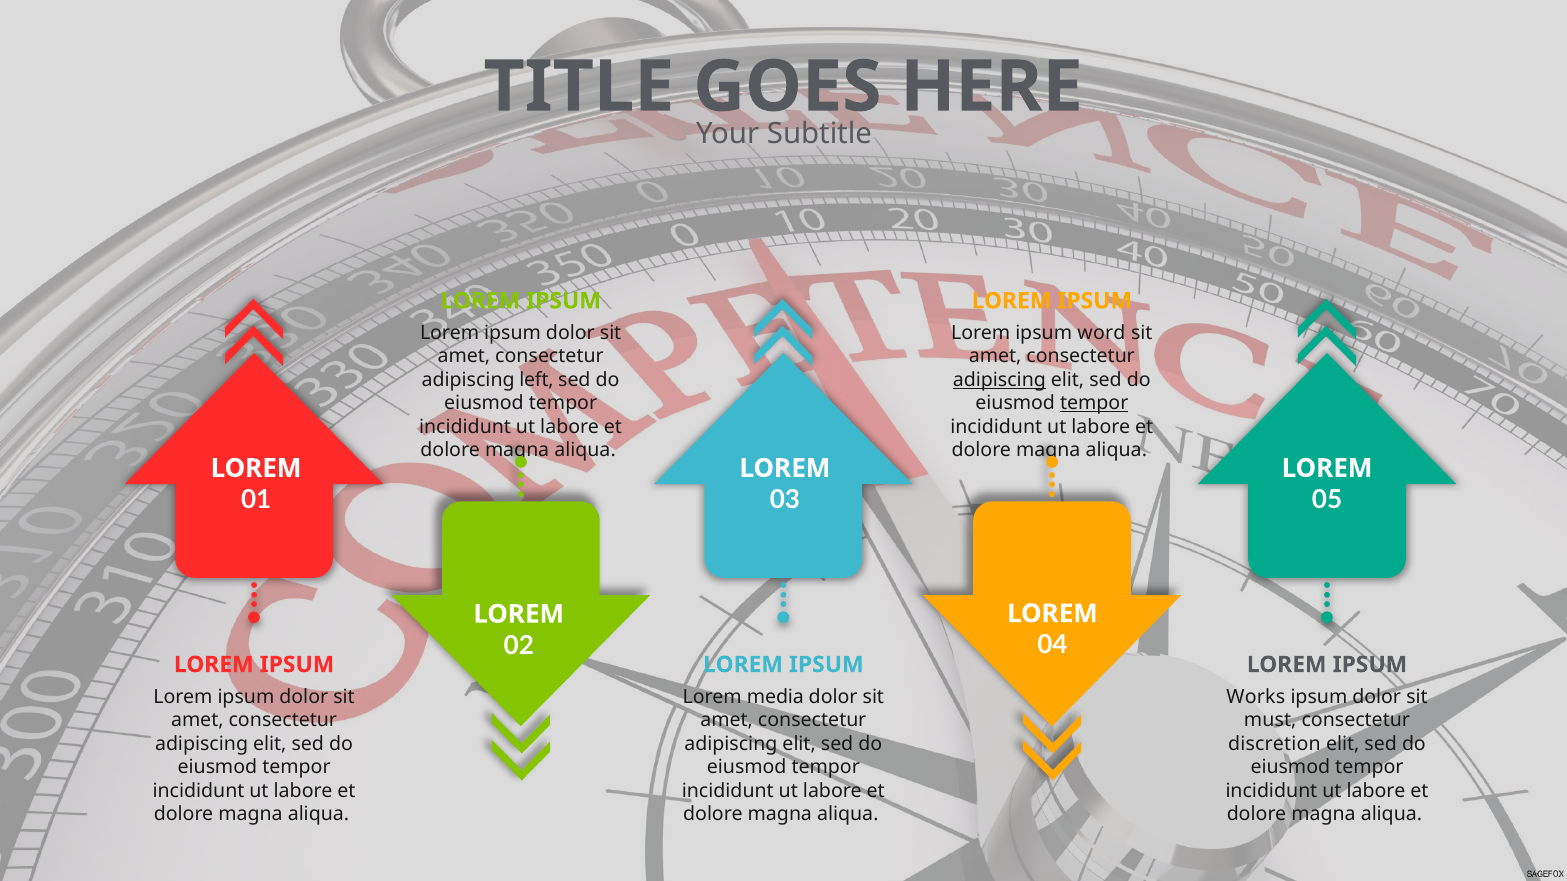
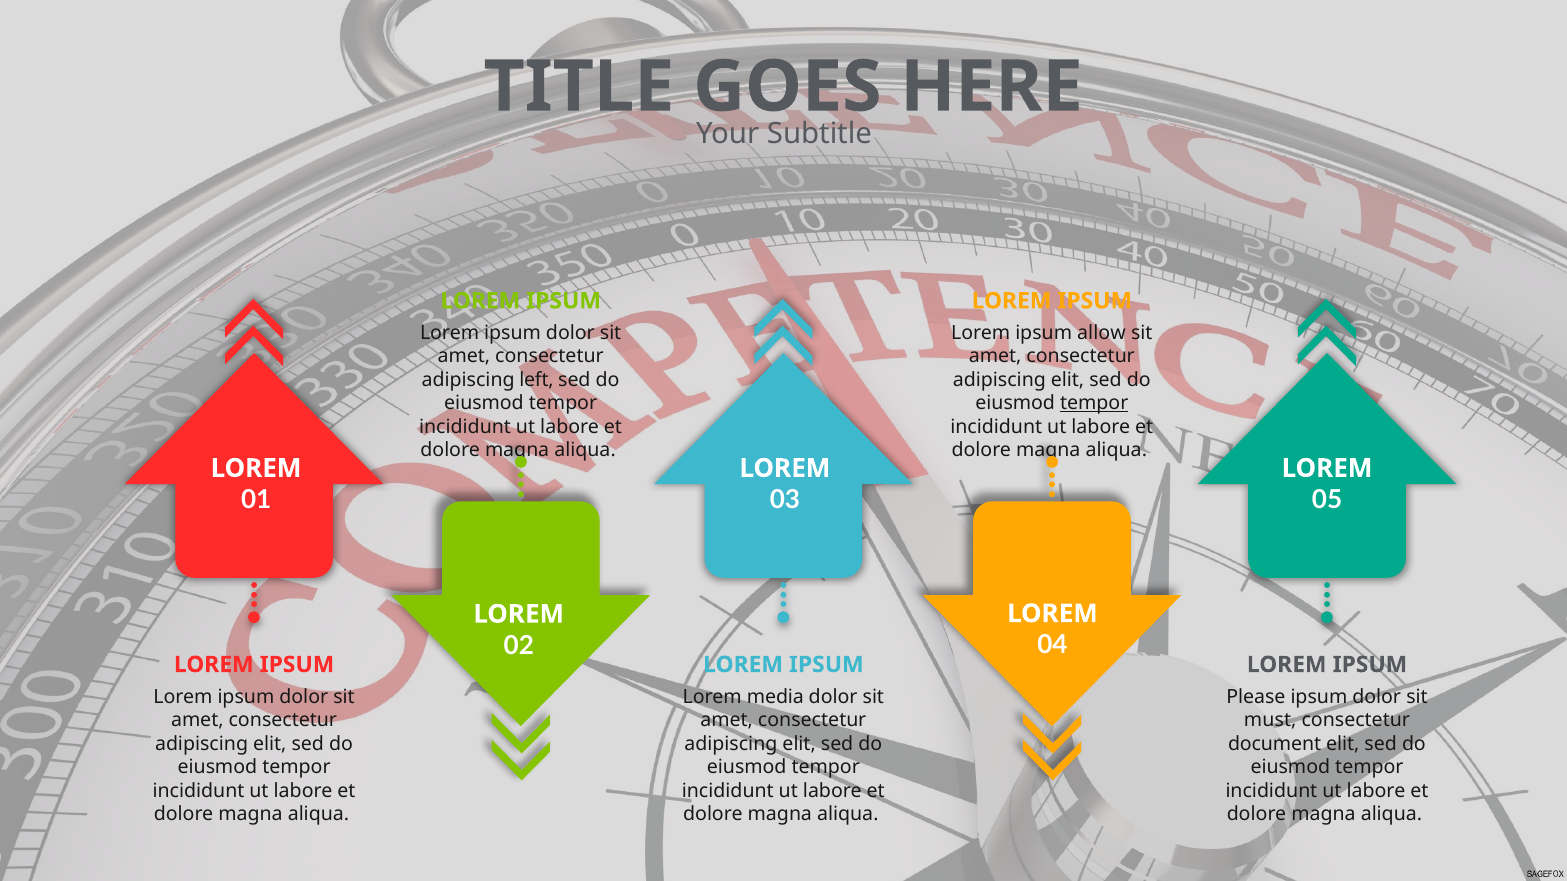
word: word -> allow (1101, 333)
adipiscing underline: present -> none (999, 380)
Works: Works -> Please (1256, 697)
discretion: discretion -> document (1275, 744)
